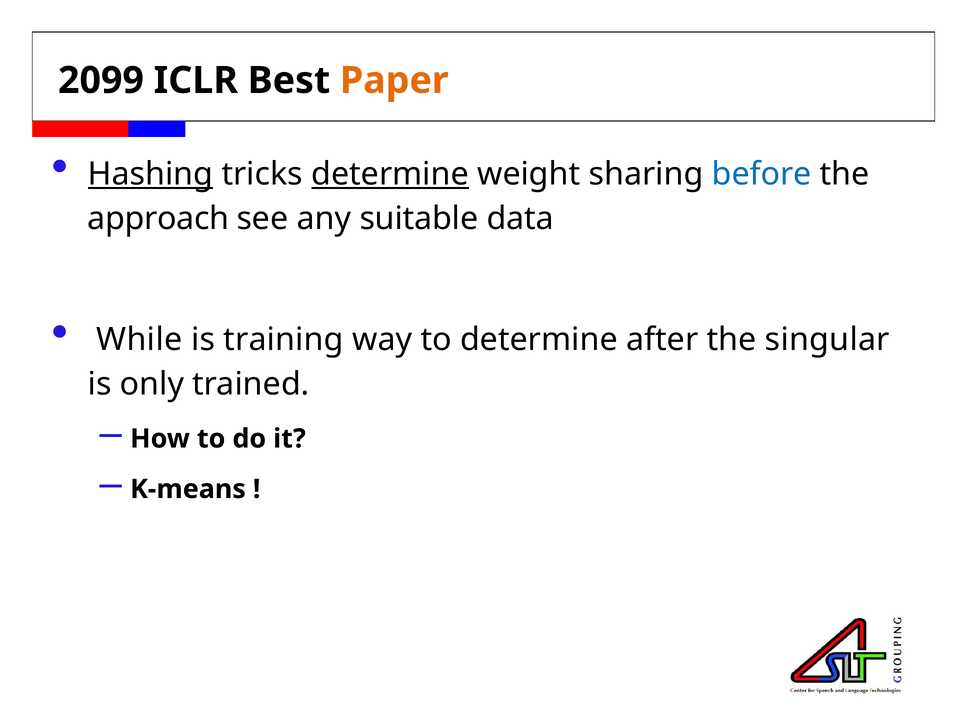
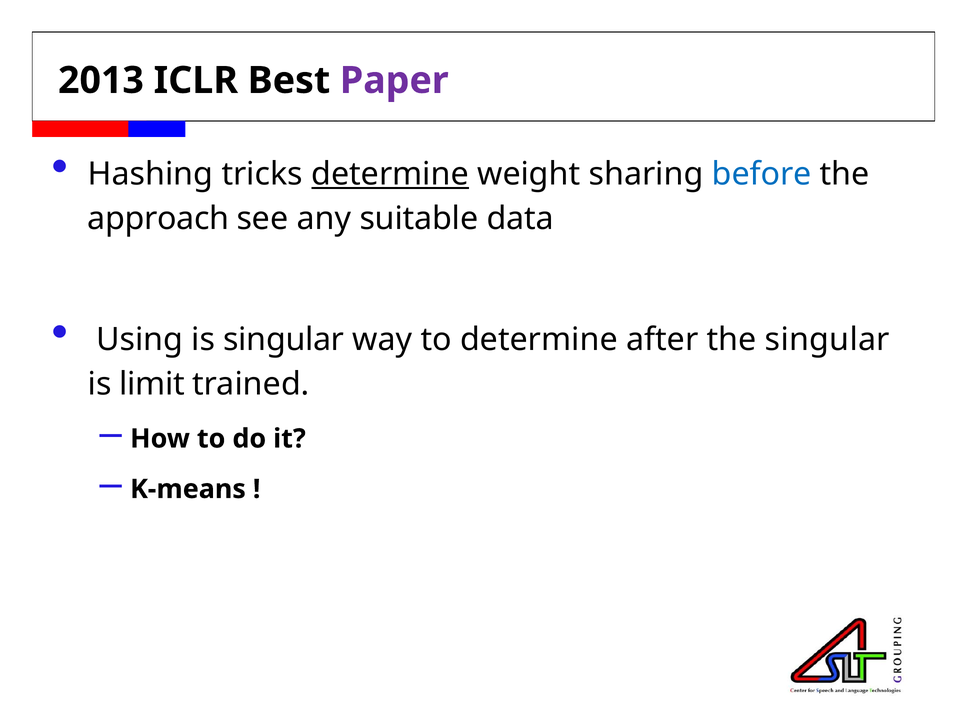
2099: 2099 -> 2013 (101, 81)
Paper colour: orange -> purple (394, 81)
Hashing underline: present -> none (150, 174)
While: While -> Using (140, 340)
is training: training -> singular (284, 340)
only: only -> limit (152, 384)
